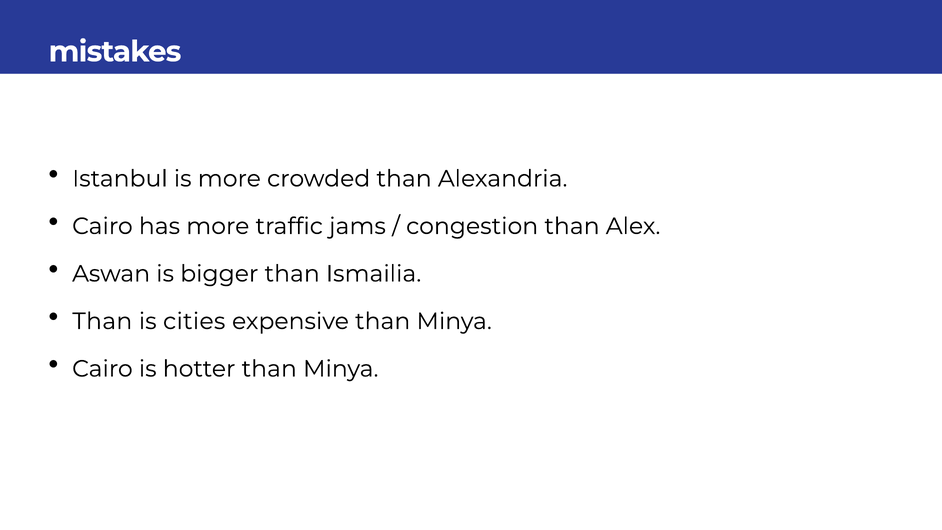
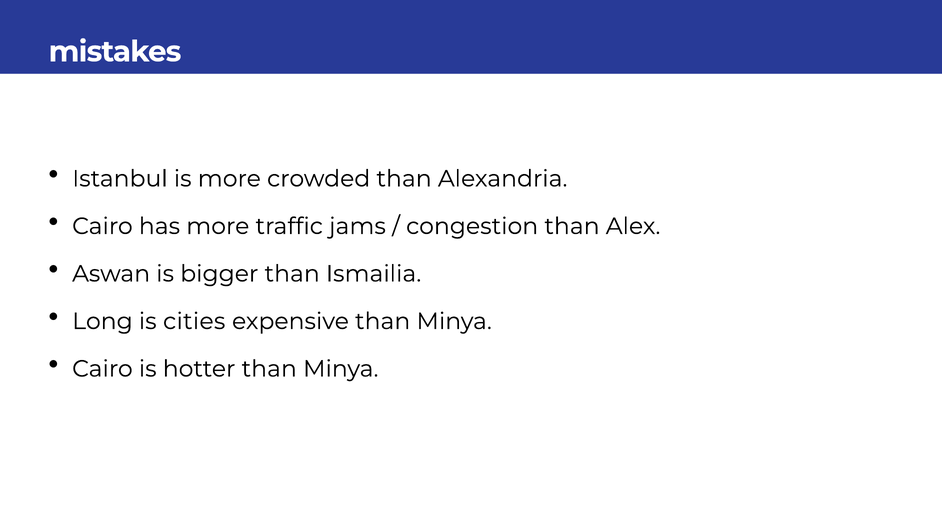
Than: Than -> Long (102, 321)
